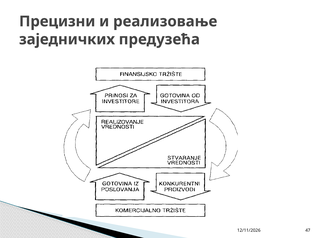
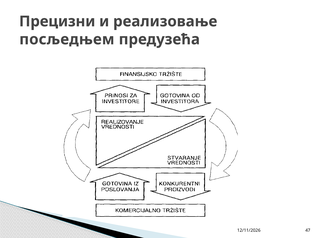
заједничких: заједничких -> посљедњем (67, 39)
